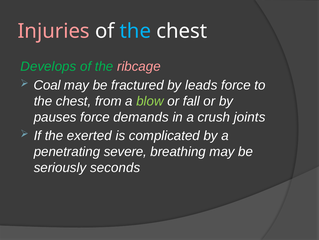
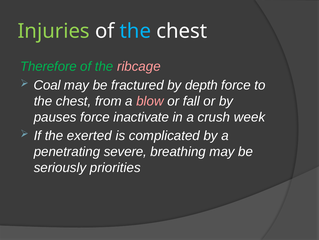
Injuries colour: pink -> light green (54, 31)
Develops: Develops -> Therefore (48, 66)
leads: leads -> depth (201, 85)
blow colour: light green -> pink (150, 101)
demands: demands -> inactivate (141, 117)
joints: joints -> week (250, 117)
seconds: seconds -> priorities (115, 167)
